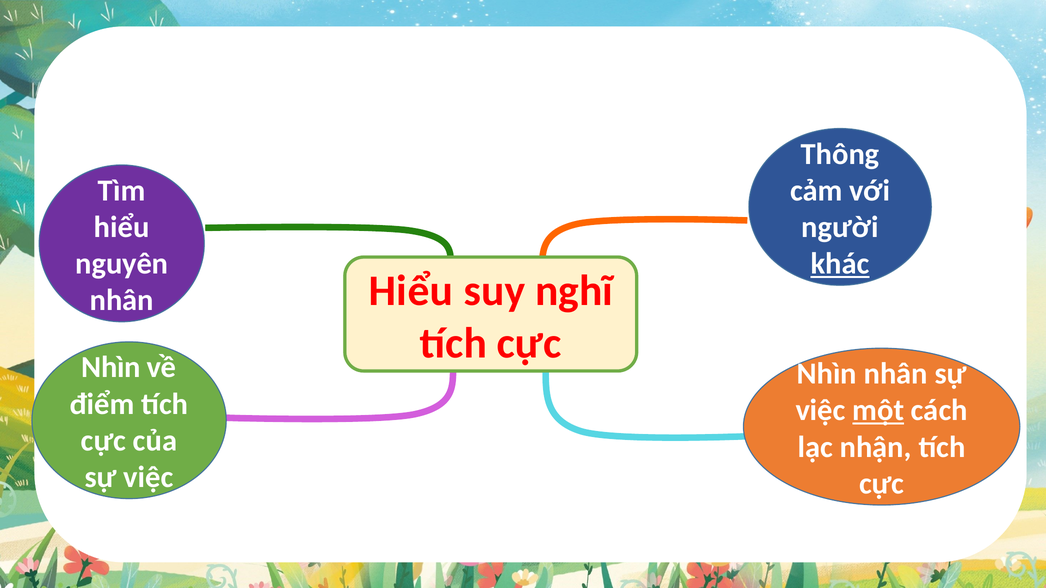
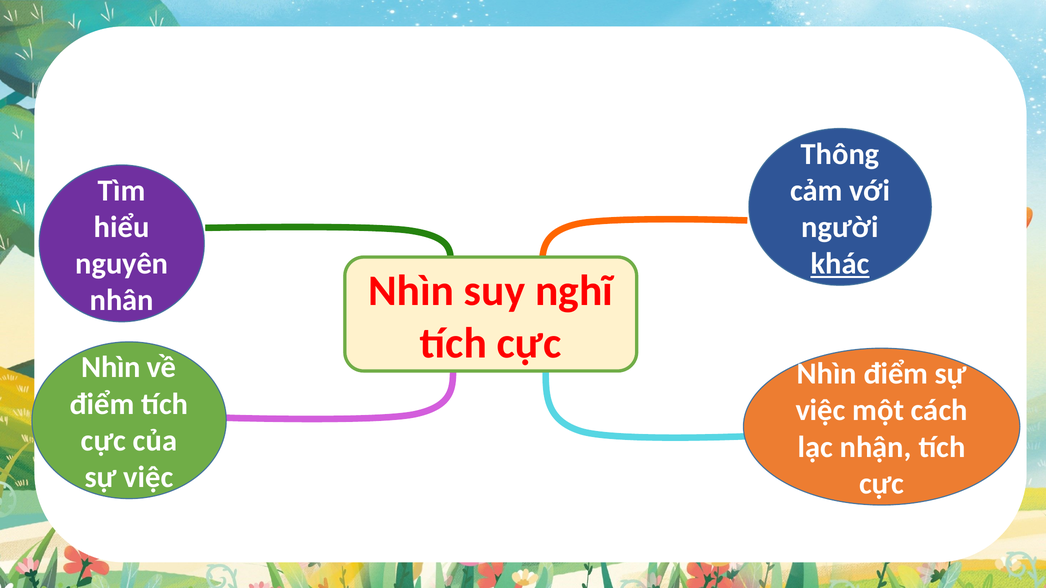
Hiểu: Hiểu -> Nhìn (411, 291)
Nhìn nhân: nhân -> điểm (896, 374)
một underline: present -> none (878, 411)
